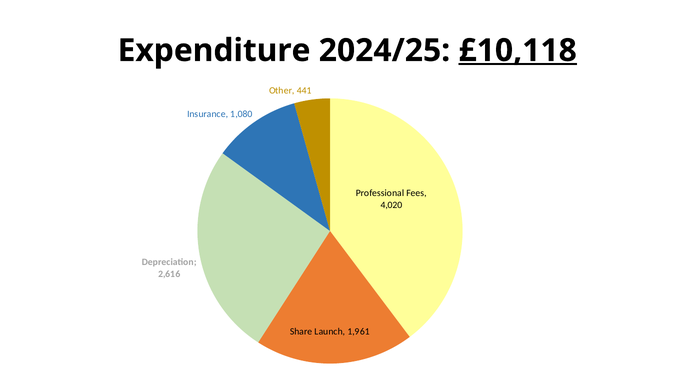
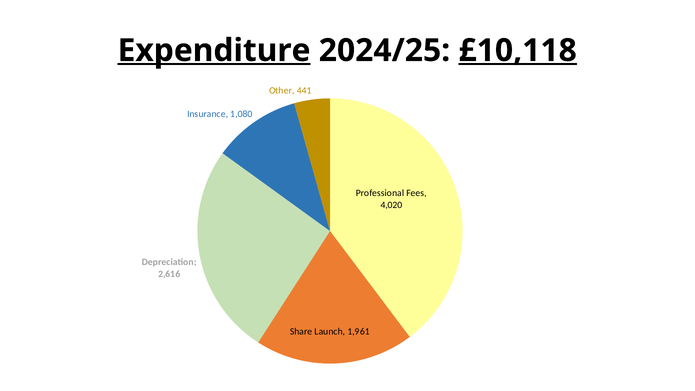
Expenditure underline: none -> present (214, 50)
